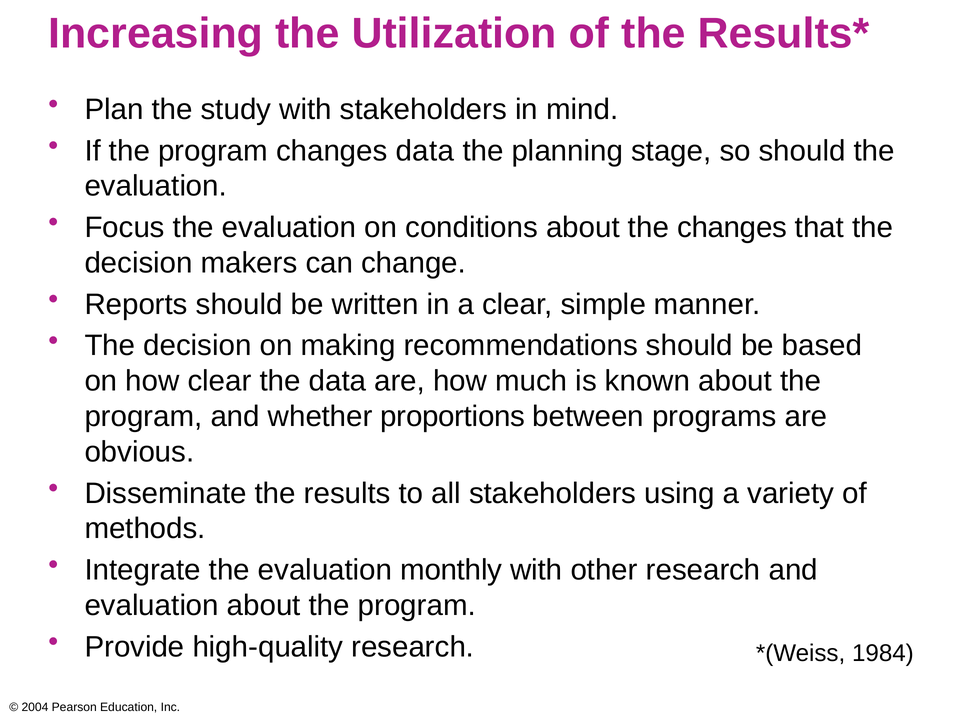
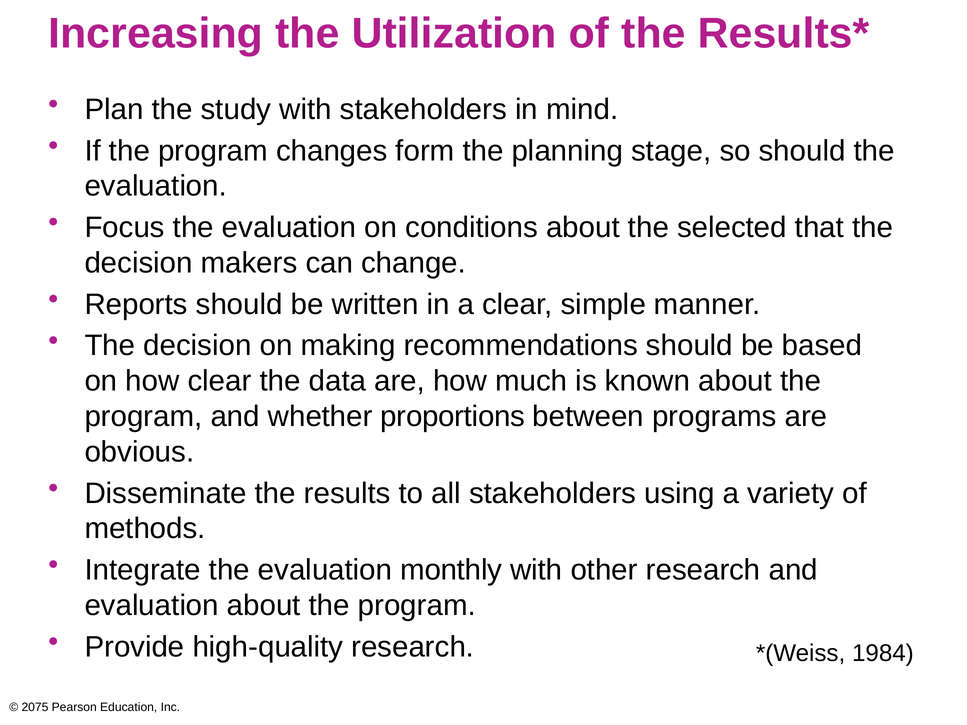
changes data: data -> form (425, 151)
the changes: changes -> selected (732, 228)
2004: 2004 -> 2075 (35, 708)
